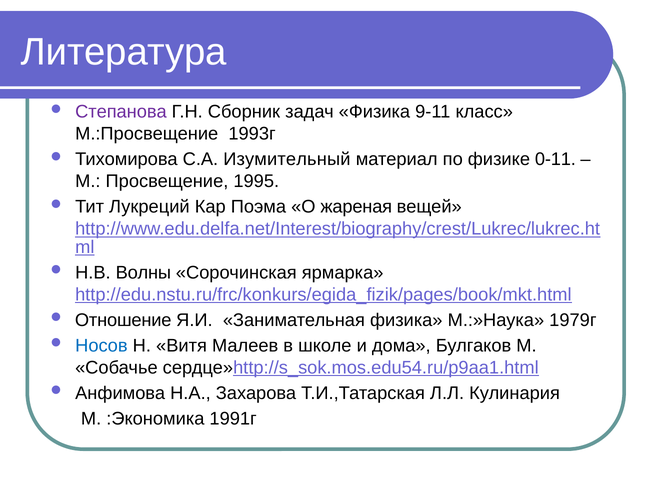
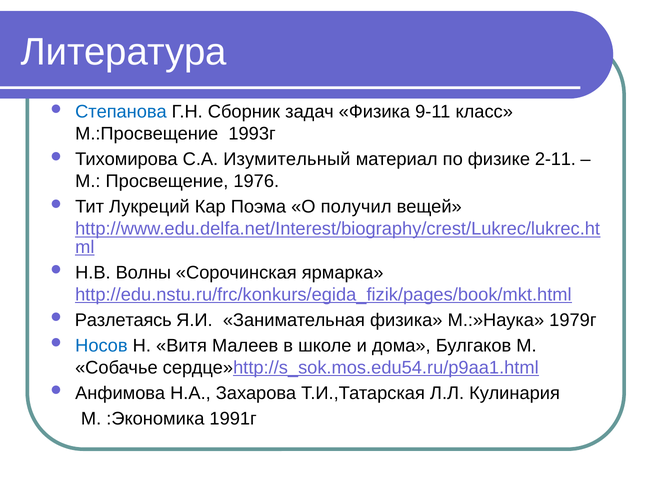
Степанова colour: purple -> blue (121, 112)
0-11: 0-11 -> 2-11 (555, 159)
1995: 1995 -> 1976 (256, 181)
жареная: жареная -> получил (356, 207)
Отношение: Отношение -> Разлетаясь (123, 320)
